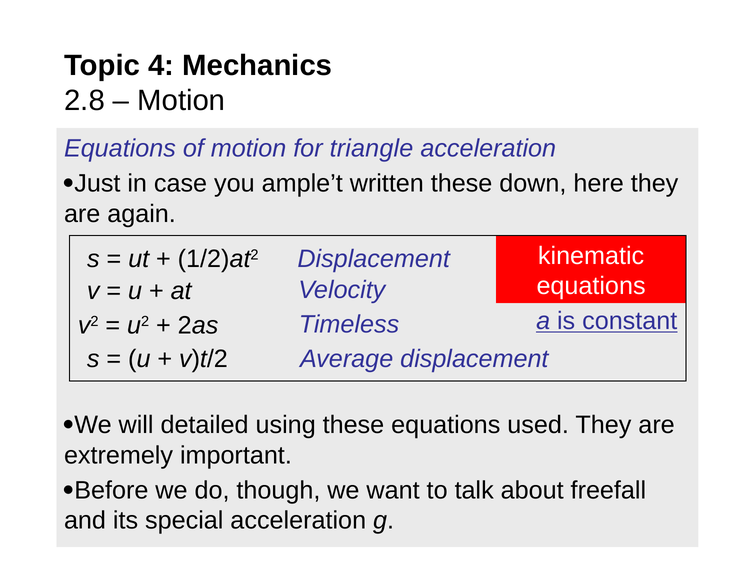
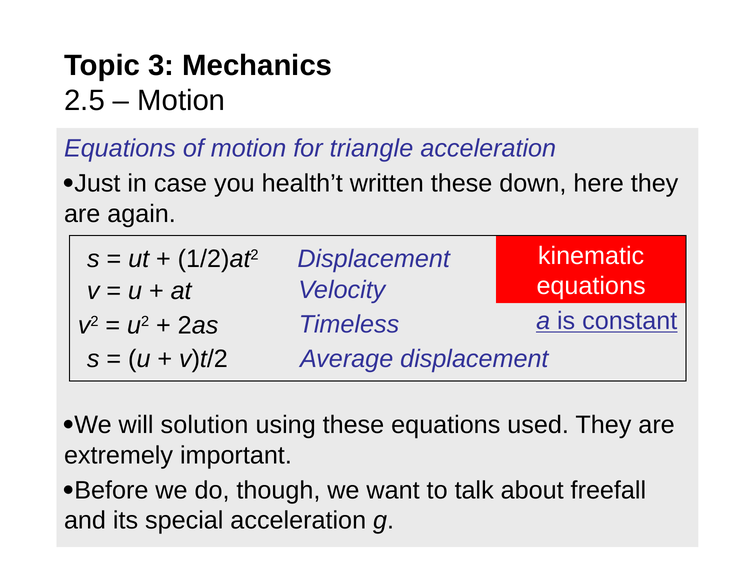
4: 4 -> 3 (161, 65)
2.8: 2.8 -> 2.5 (85, 101)
ample’t: ample’t -> health’t (302, 184)
detailed: detailed -> solution (204, 425)
